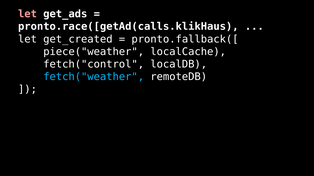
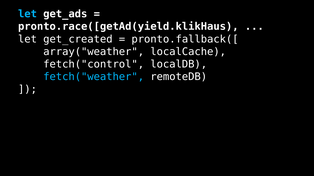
let colour: pink -> light blue (28, 14)
pronto.race([getAd(calls.klikHaus: pronto.race([getAd(calls.klikHaus -> pronto.race([getAd(yield.klikHaus (128, 27)
piece("weather: piece("weather -> array("weather (94, 52)
